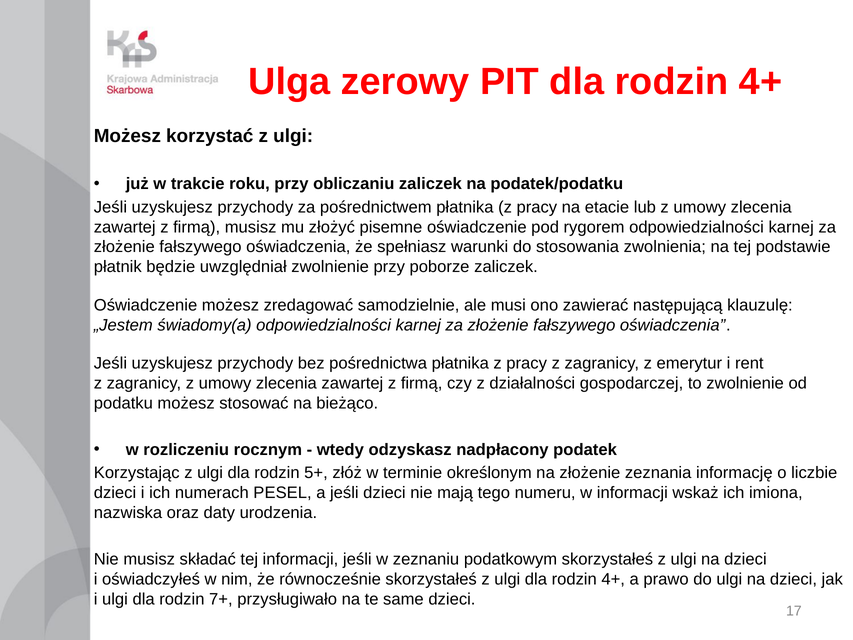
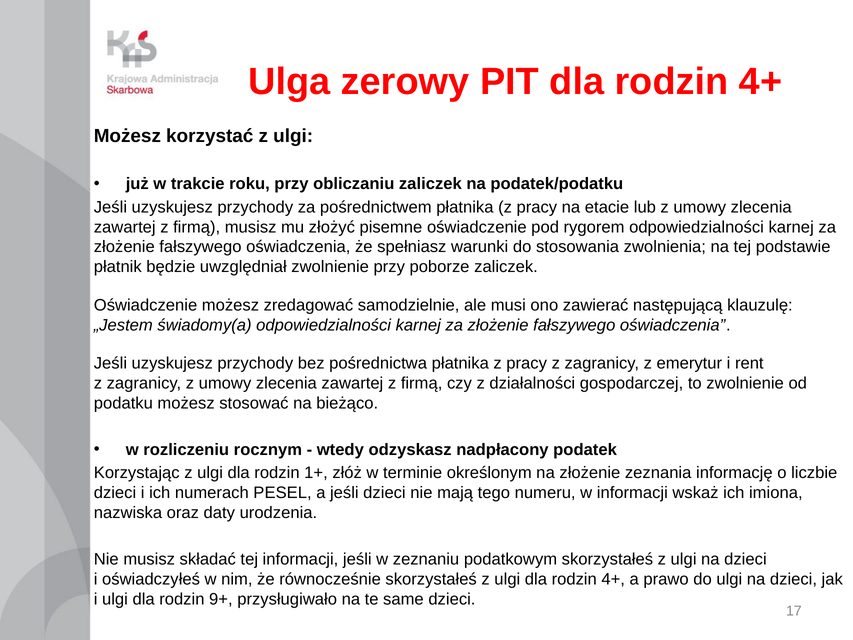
5+: 5+ -> 1+ (316, 473)
7+: 7+ -> 9+ (221, 599)
